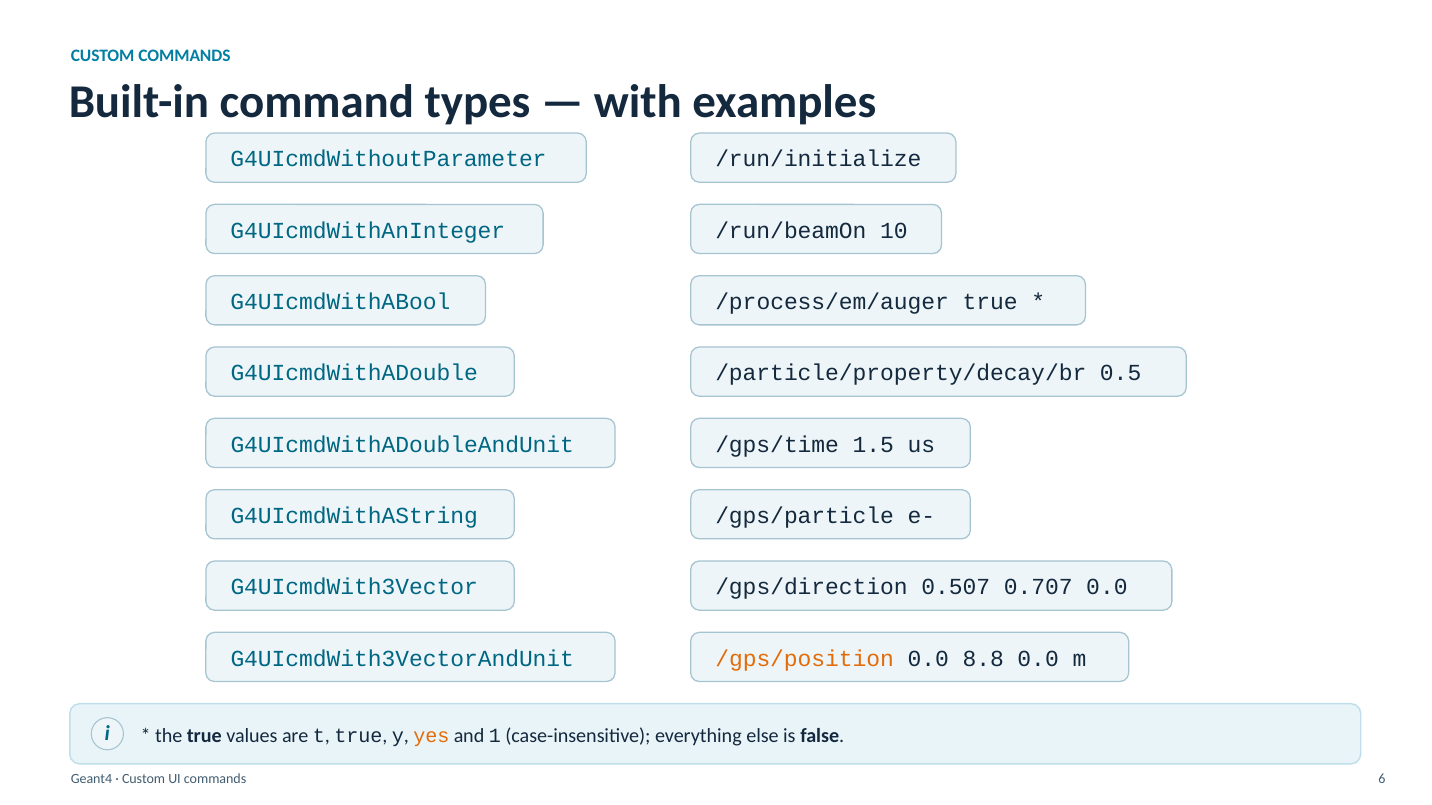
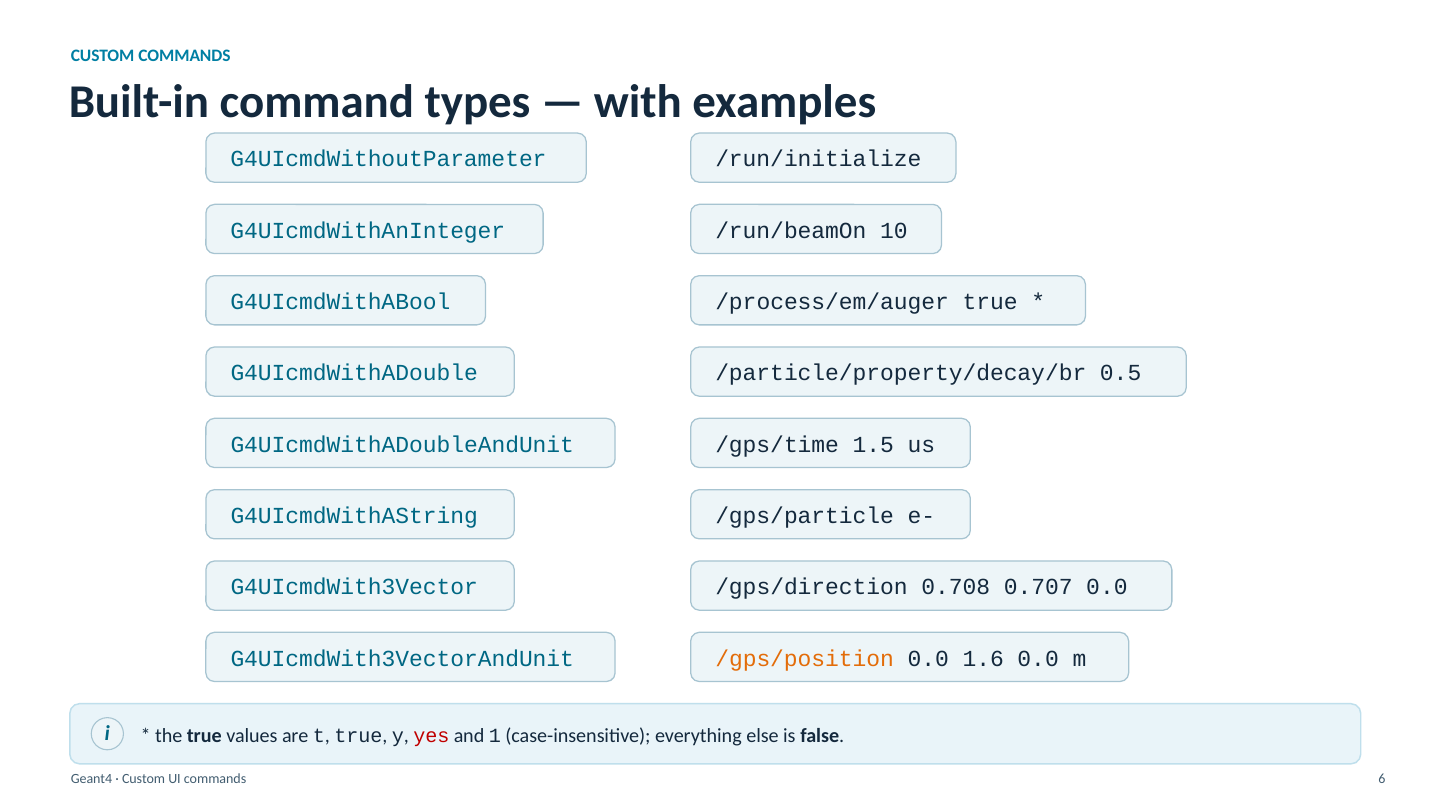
0.507: 0.507 -> 0.708 (956, 588)
8.8: 8.8 -> 1.6 (983, 659)
yes colour: orange -> red (431, 736)
